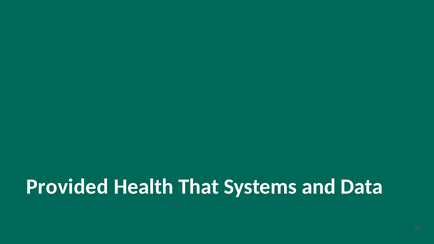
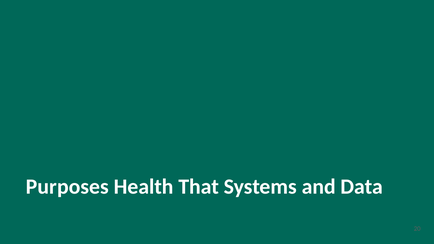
Provided: Provided -> Purposes (67, 187)
